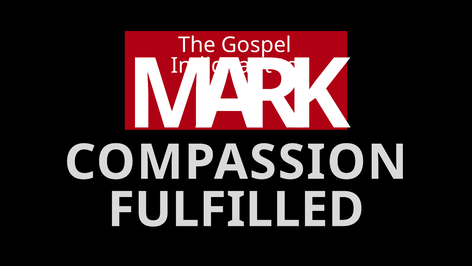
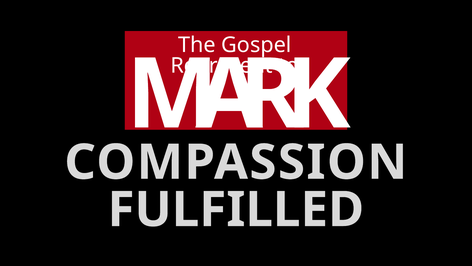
Indignant: Indignant -> Represent (222, 66)
